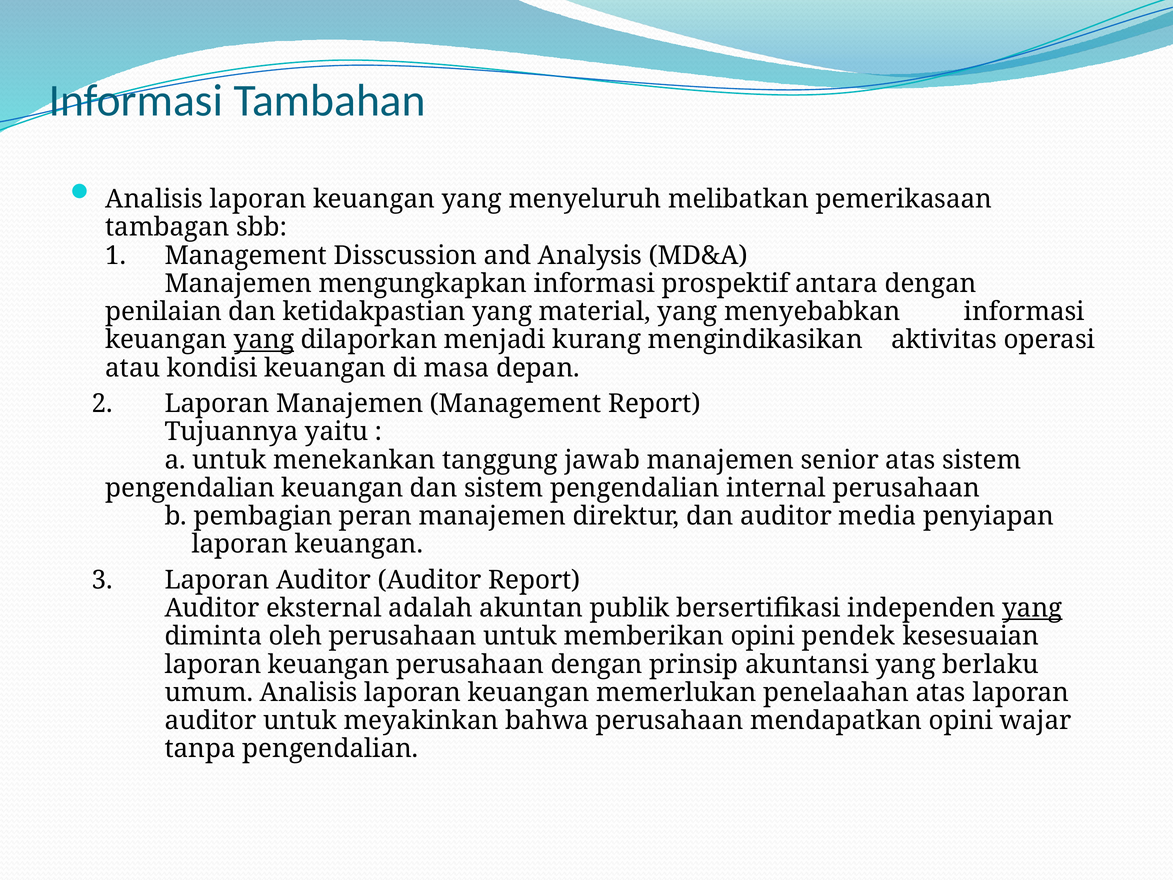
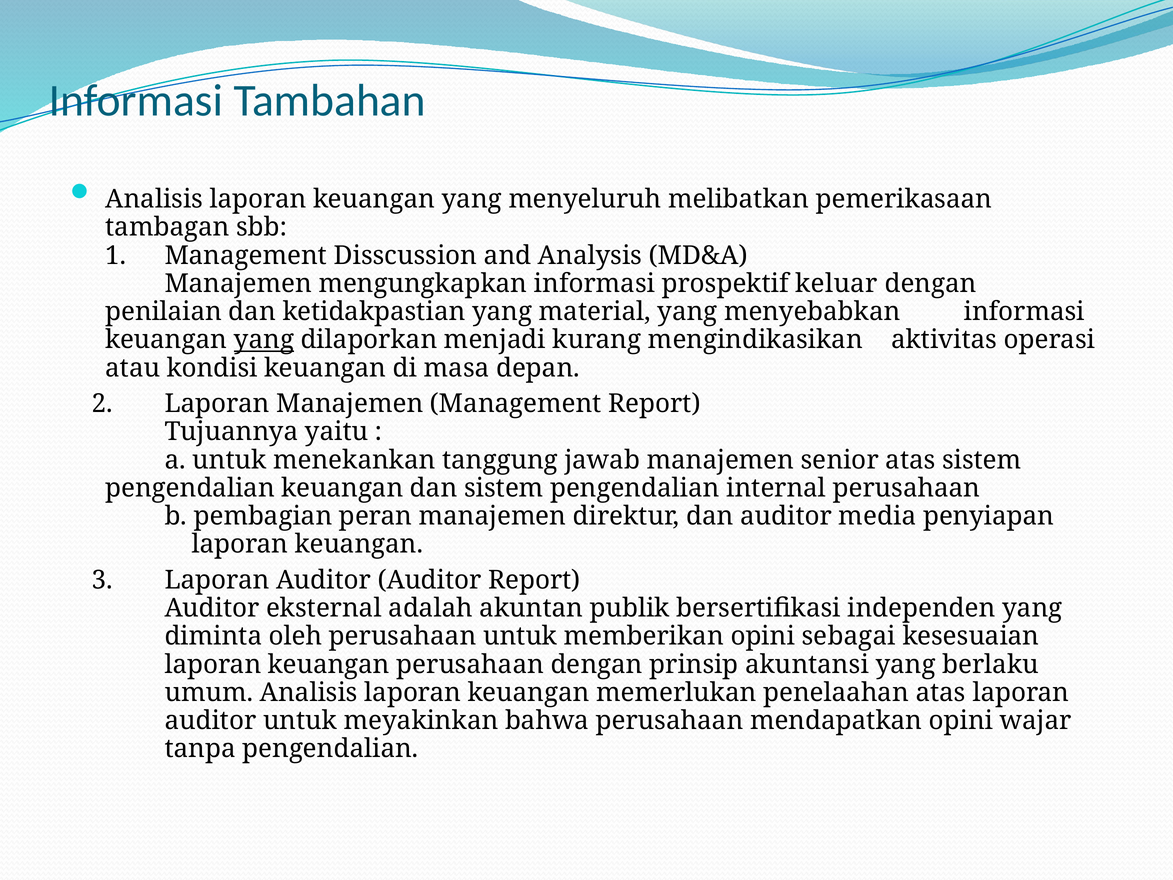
antara: antara -> keluar (836, 284)
yang underline: present -> none (1032, 608)
pendek: pendek -> sebagai (849, 636)
